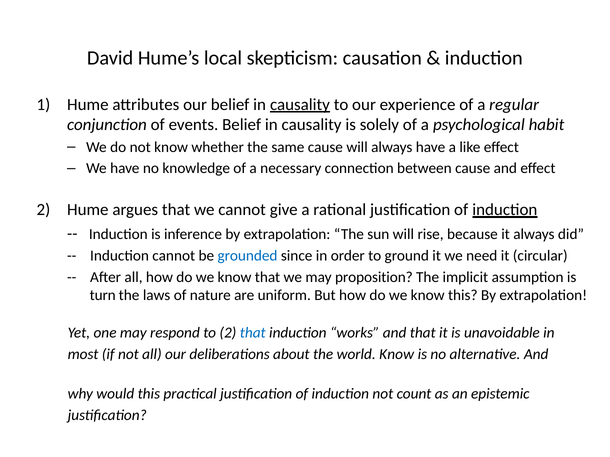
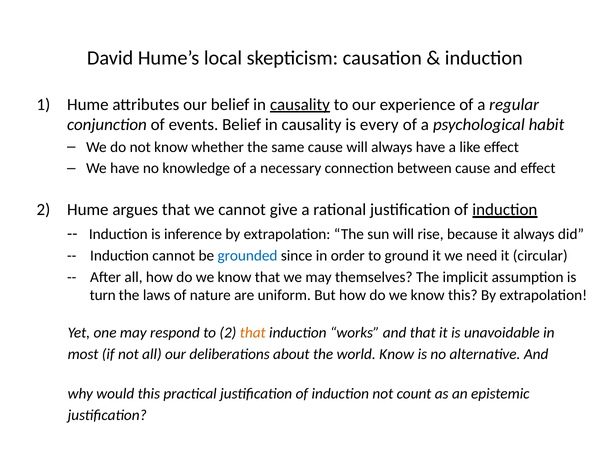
solely: solely -> every (379, 125)
proposition: proposition -> themselves (374, 277)
that colour: blue -> orange (253, 333)
